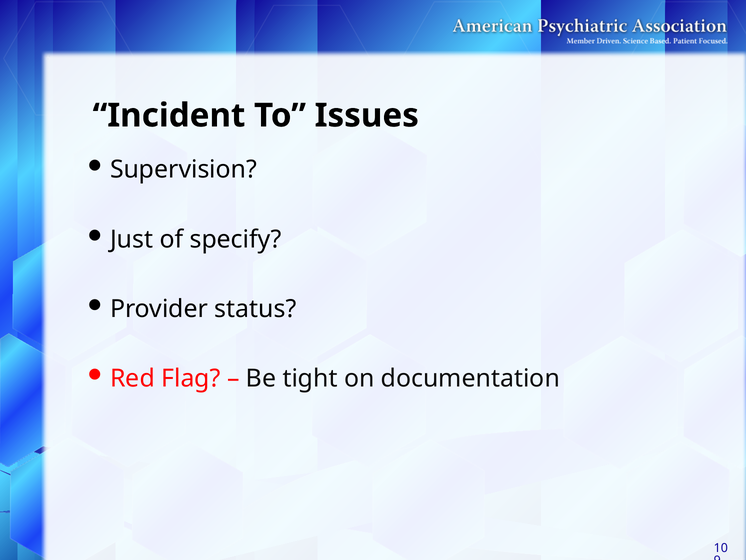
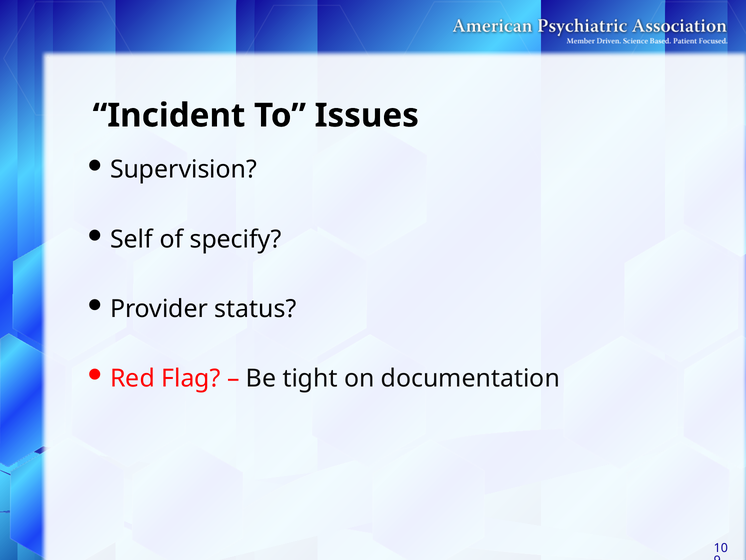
Just: Just -> Self (131, 239)
